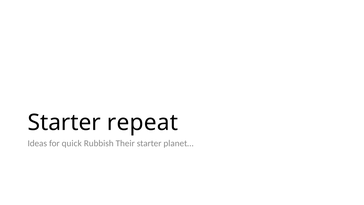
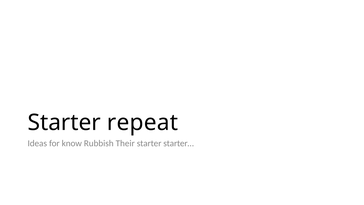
quick: quick -> know (72, 143)
planet…: planet… -> starter… (179, 143)
